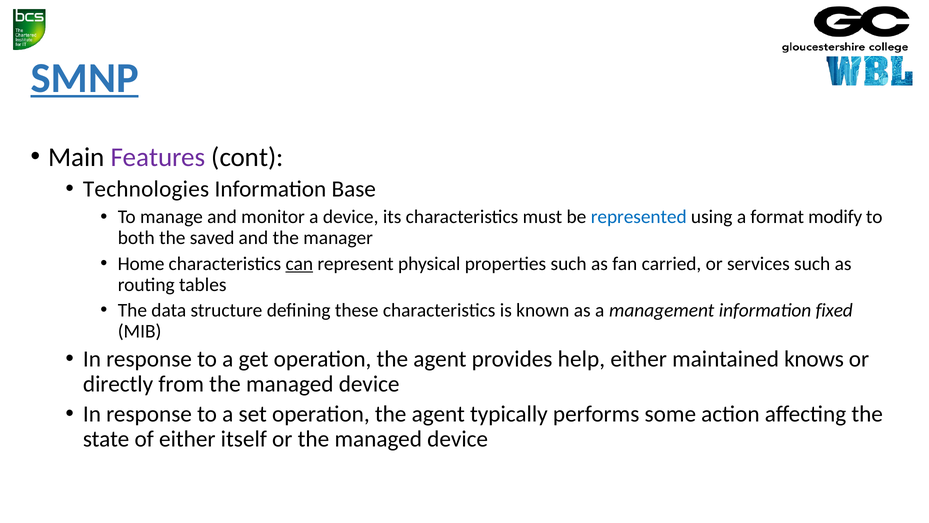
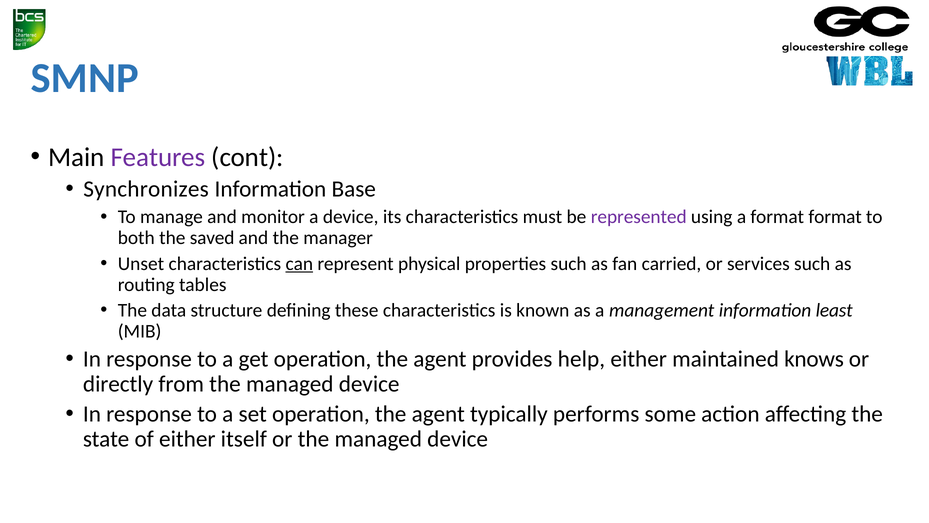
SMNP underline: present -> none (85, 78)
Technologies: Technologies -> Synchronizes (146, 189)
represented colour: blue -> purple (639, 217)
format modify: modify -> format (835, 217)
Home: Home -> Unset (141, 263)
fixed: fixed -> least (834, 310)
